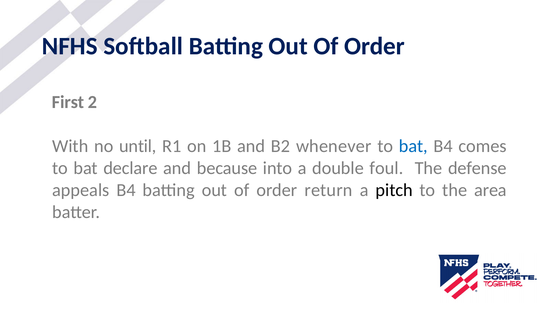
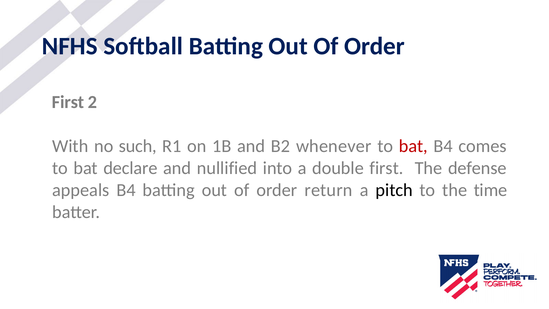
until: until -> such (138, 146)
bat colour: blue -> red (413, 146)
because: because -> nullified (227, 168)
double foul: foul -> first (387, 168)
area: area -> time (490, 190)
